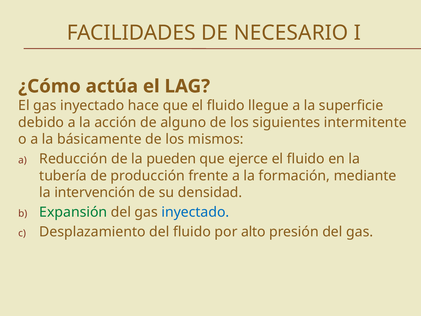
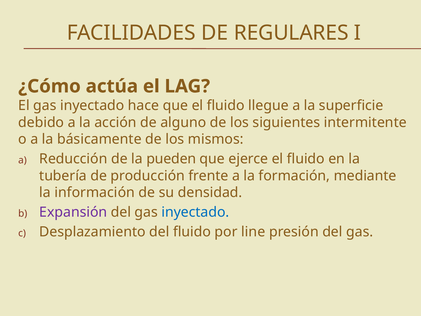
NECESARIO: NECESARIO -> REGULARES (291, 33)
intervención: intervención -> información (95, 193)
Expansión colour: green -> purple (73, 212)
alto: alto -> line (253, 232)
